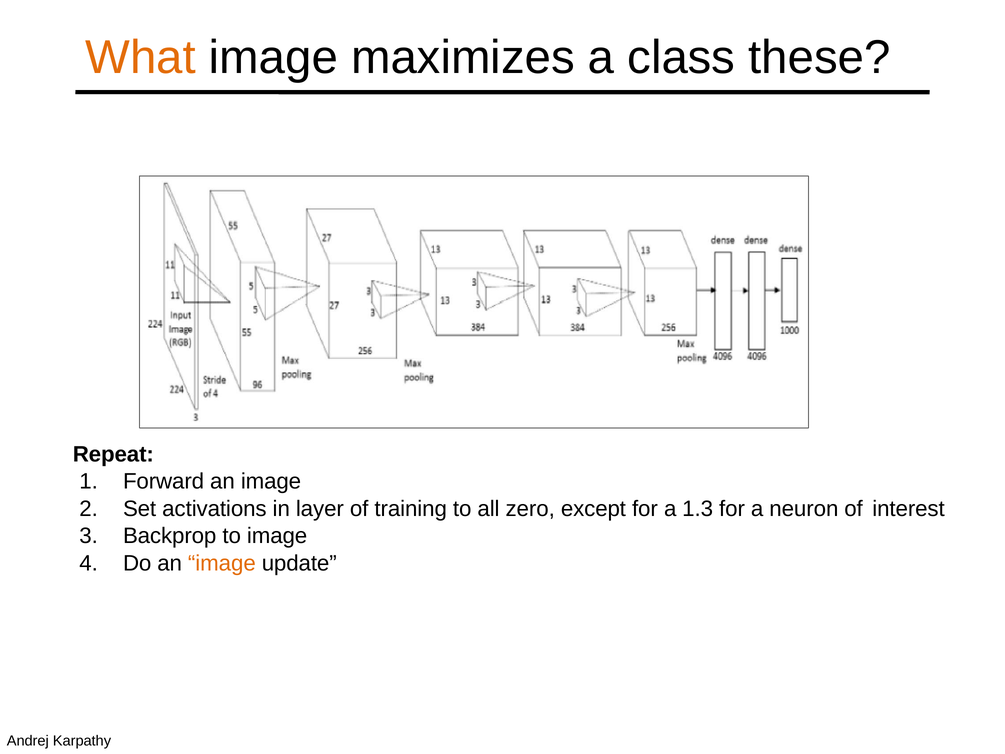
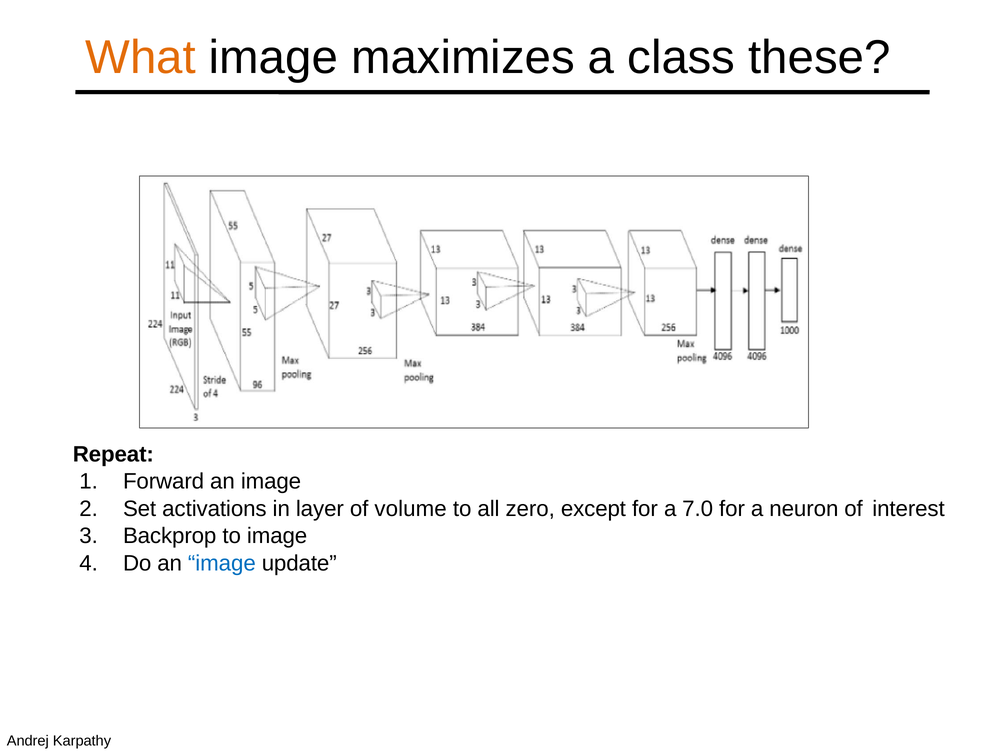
training: training -> volume (411, 509)
1.3: 1.3 -> 7.0 (698, 509)
image colour: orange -> blue (222, 563)
